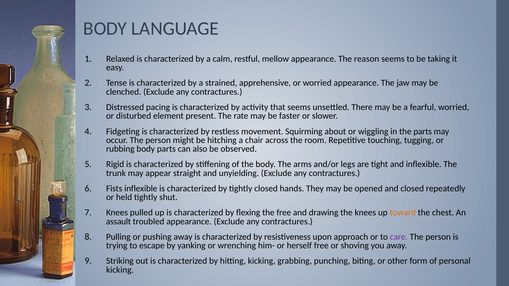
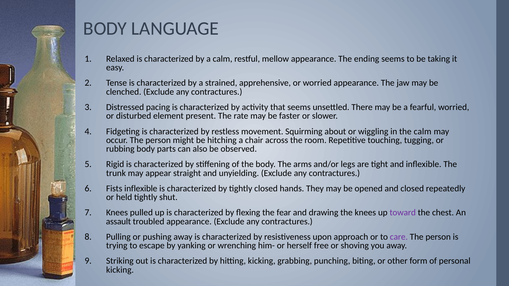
reason: reason -> ending (367, 59)
the parts: parts -> calm (423, 132)
the free: free -> fear (284, 213)
toward colour: orange -> purple (403, 213)
